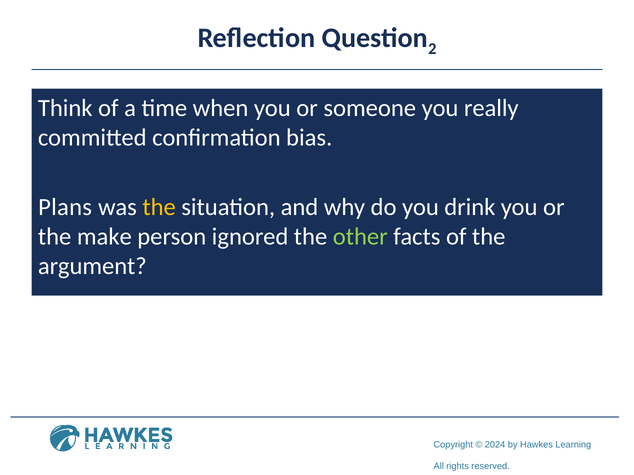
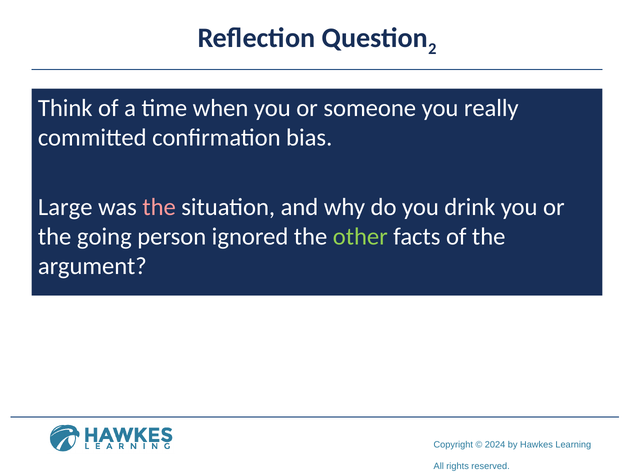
Plans: Plans -> Large (65, 207)
the colour: yellow -> pink (159, 207)
make: make -> going (104, 237)
